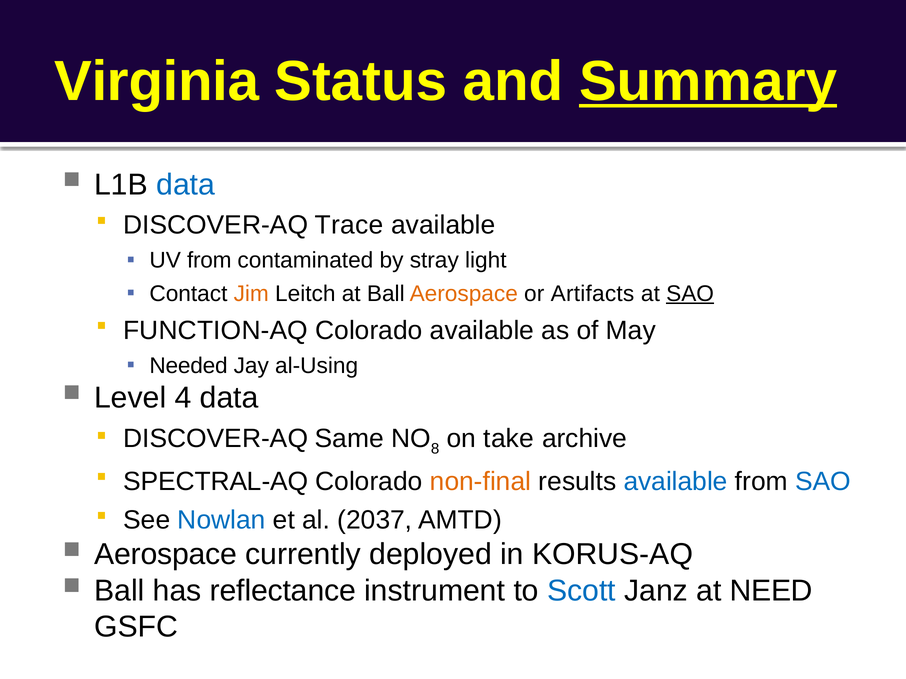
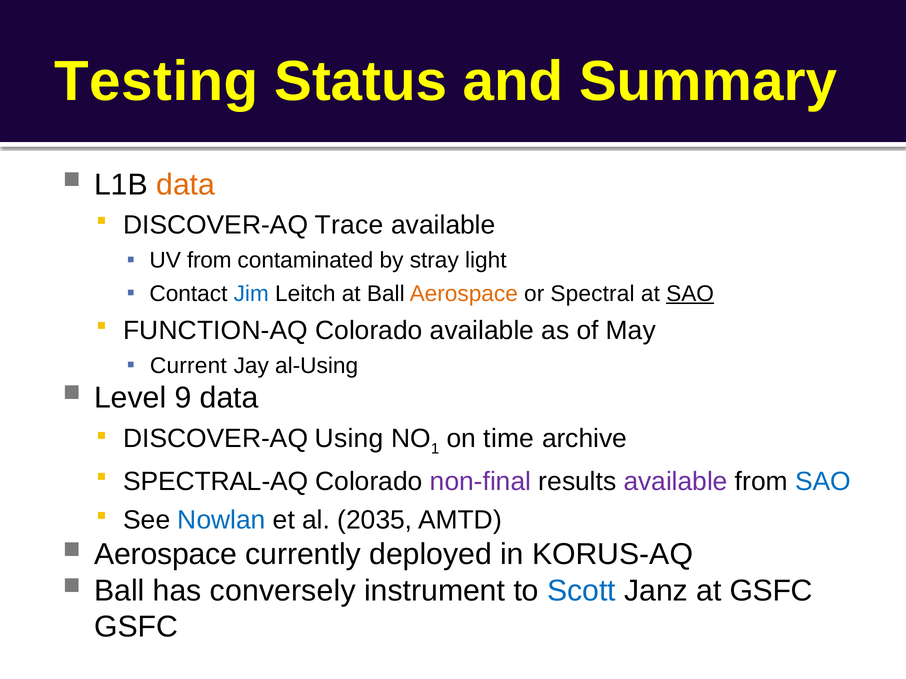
Virginia: Virginia -> Testing (156, 81)
Summary underline: present -> none (708, 81)
data colour: blue -> orange (186, 185)
Jim colour: orange -> blue (251, 294)
Artifacts: Artifacts -> Spectral (593, 294)
Needed: Needed -> Current (188, 366)
4: 4 -> 9 (183, 398)
Same: Same -> Using (349, 439)
8: 8 -> 1 (435, 449)
take: take -> time (509, 439)
non-final colour: orange -> purple (480, 482)
available colour: blue -> purple (676, 482)
2037: 2037 -> 2035 (375, 521)
reflectance: reflectance -> conversely (283, 591)
at NEED: NEED -> GSFC (771, 591)
